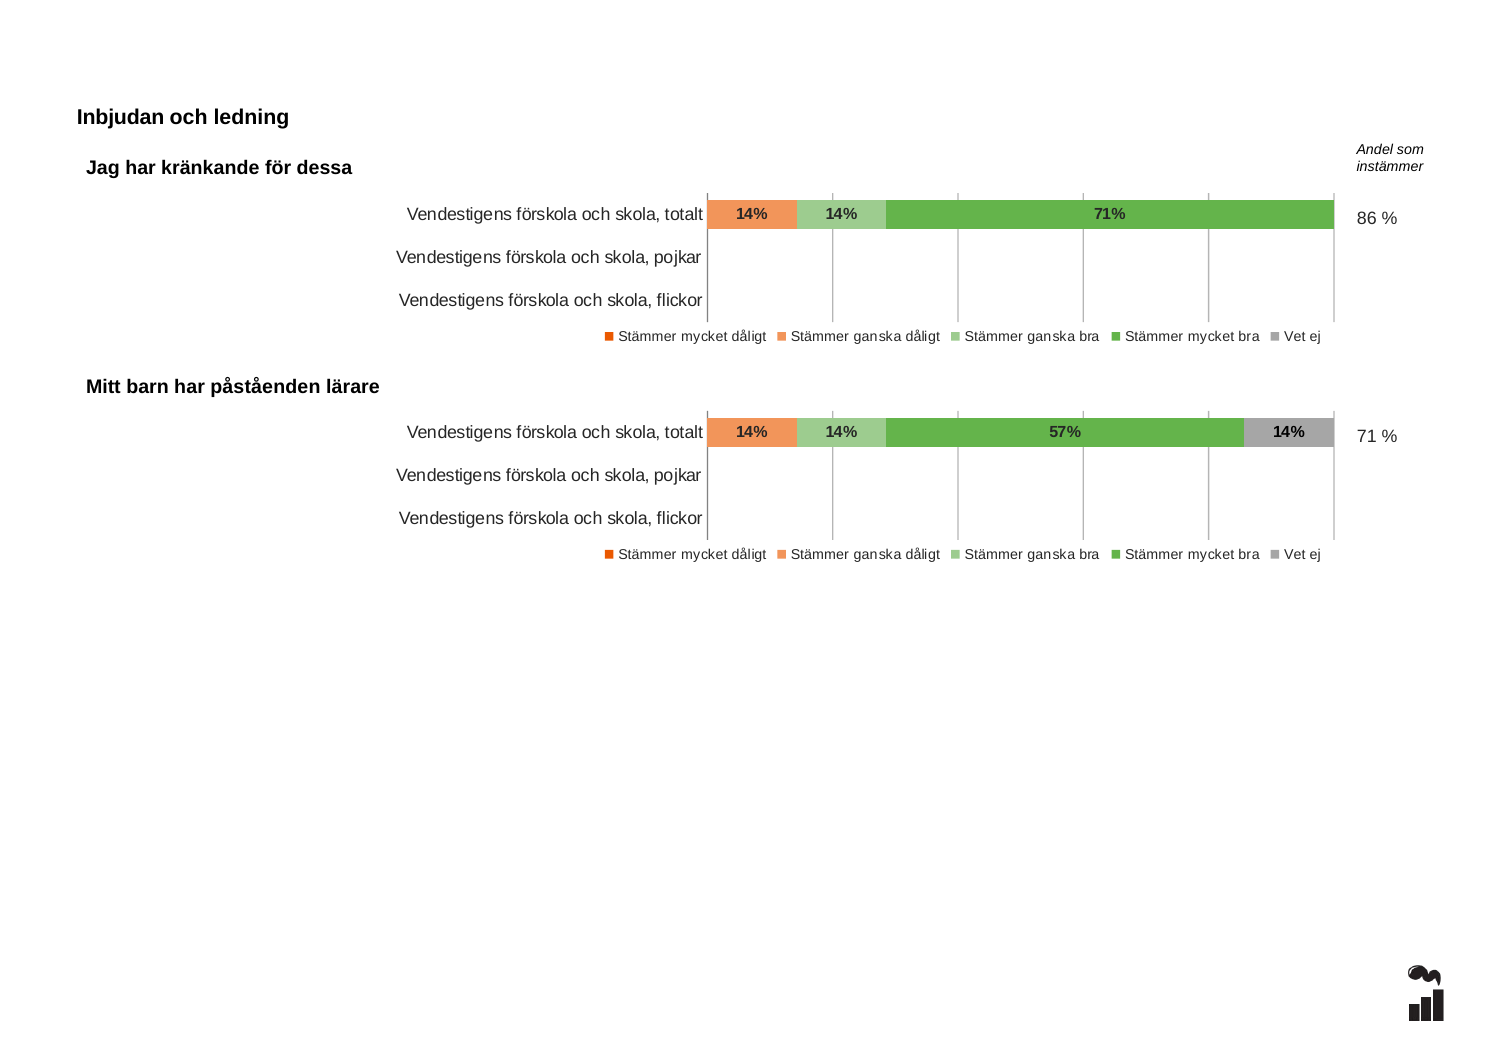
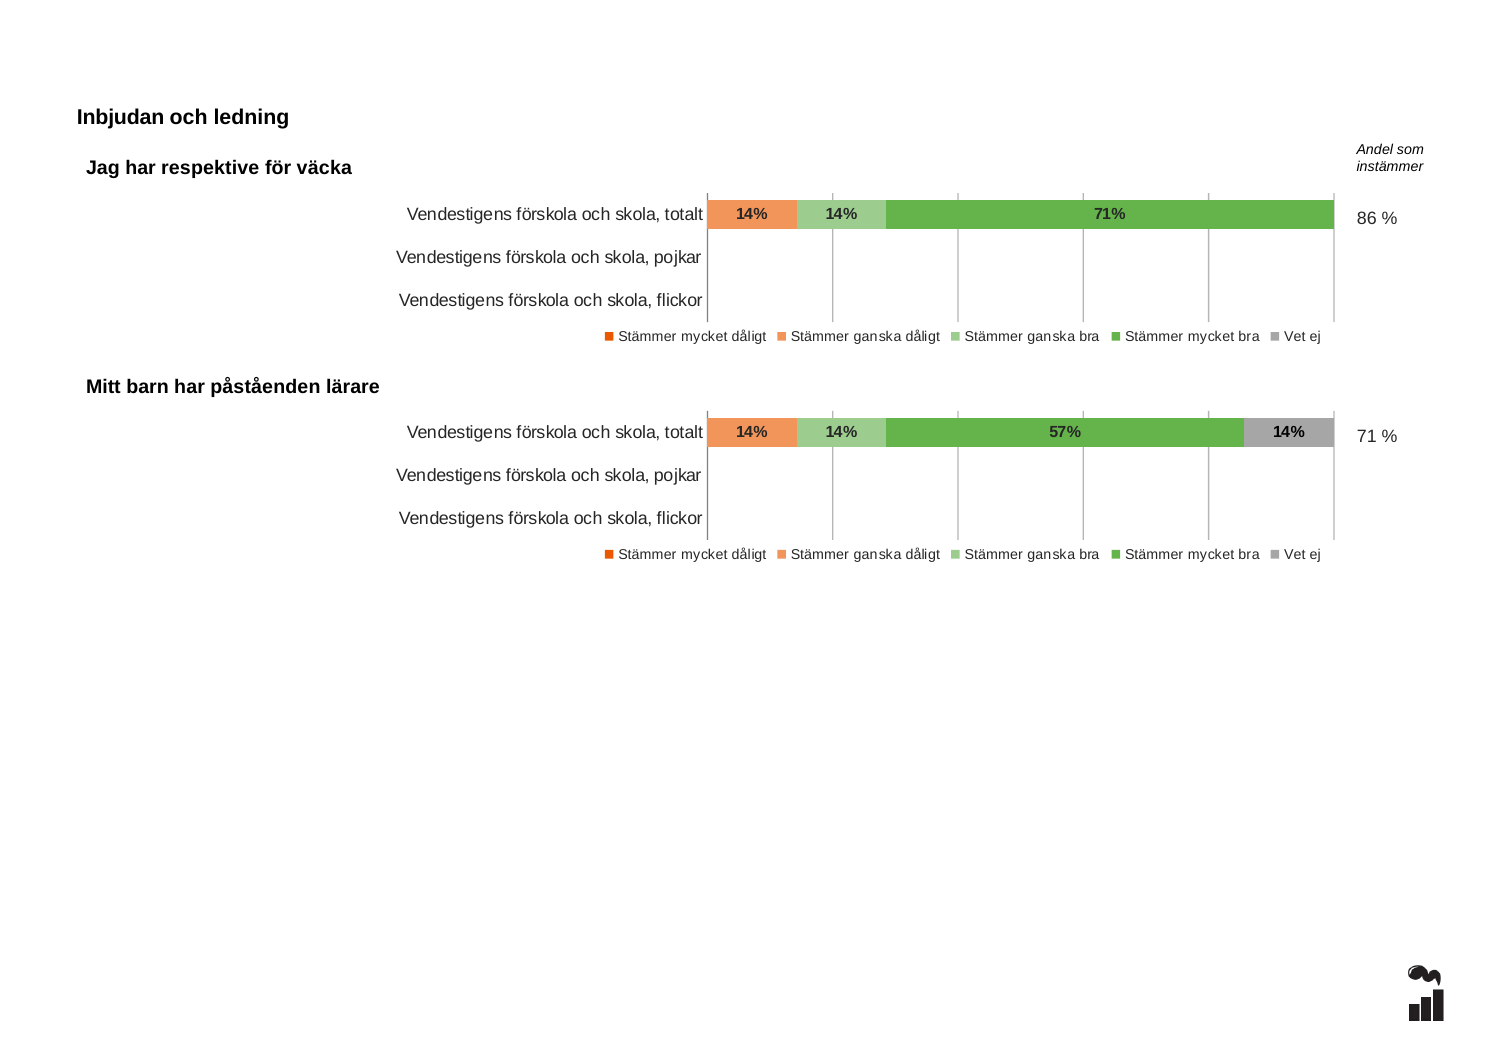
kränkande: kränkande -> respektive (210, 168)
dessa: dessa -> väcka (324, 168)
